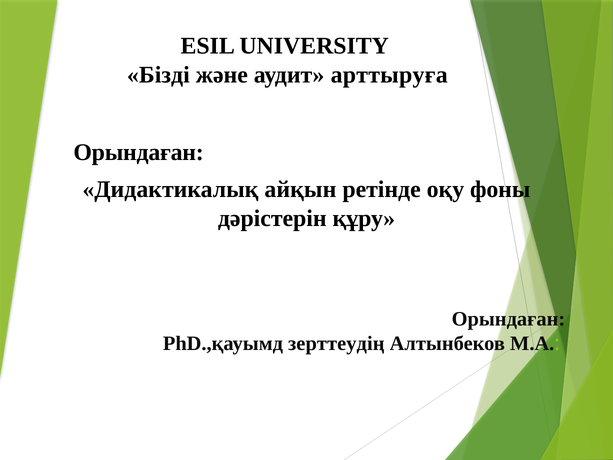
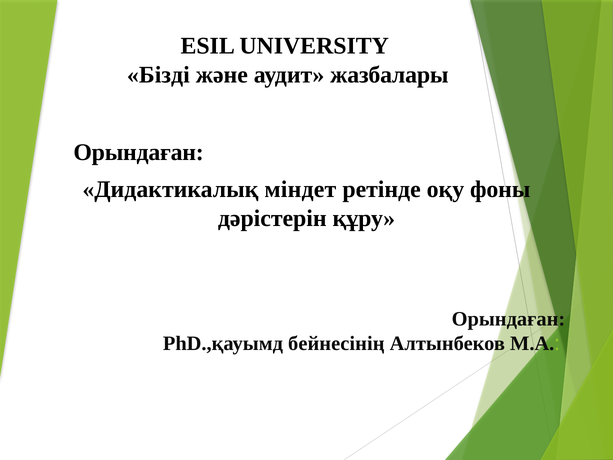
арттыруға: арттыруға -> жазбалары (389, 75)
айқын: айқын -> міндет (300, 190)
зерттеудің: зерттеудің -> бейнесінің (336, 343)
